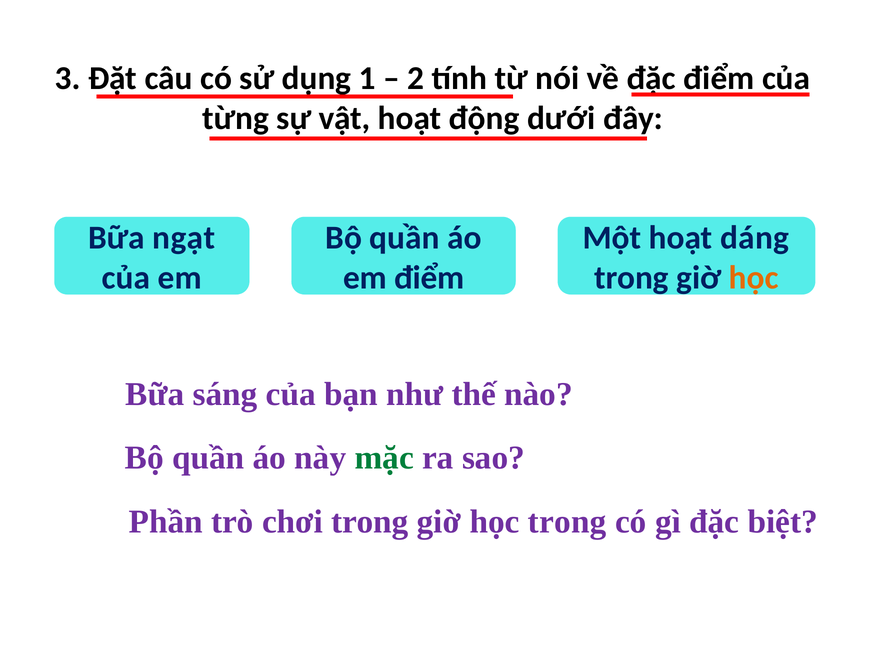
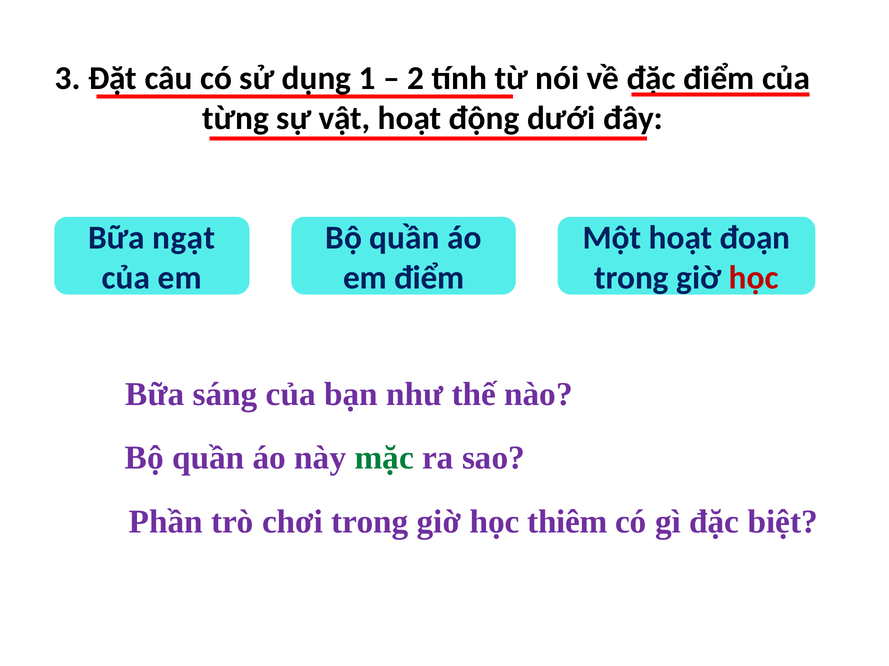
dáng: dáng -> đoạn (755, 238)
học colour: orange -> red (754, 278)
học trong: trong -> thiêm (568, 522)
